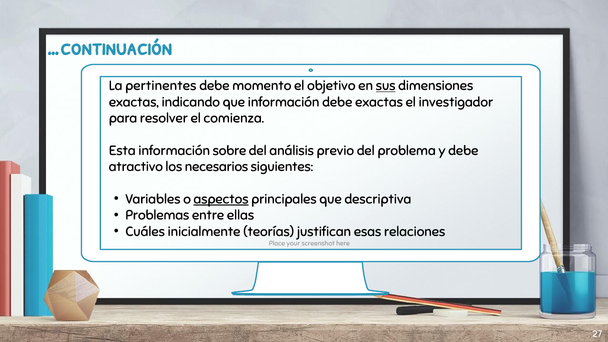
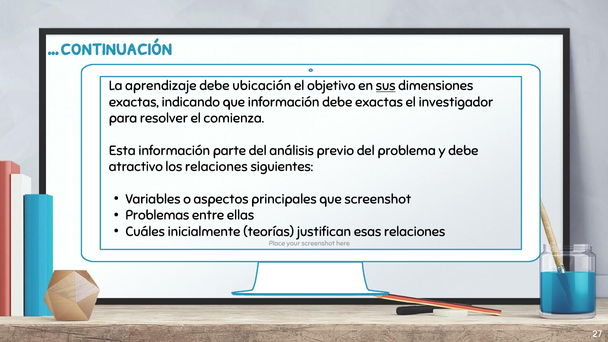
pertinentes: pertinentes -> aprendizaje (161, 86)
momento: momento -> ubicación (262, 86)
sobre: sobre -> parte (229, 151)
los necesarios: necesarios -> relaciones (216, 167)
aspectos underline: present -> none (221, 199)
que descriptiva: descriptiva -> screenshot (378, 199)
